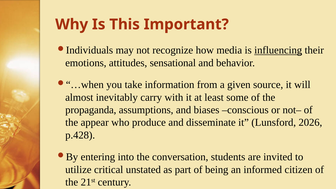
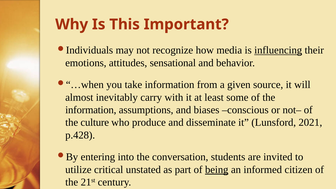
propaganda: propaganda -> information (91, 110)
appear: appear -> culture (95, 123)
2026: 2026 -> 2021 (310, 123)
being underline: none -> present (217, 170)
